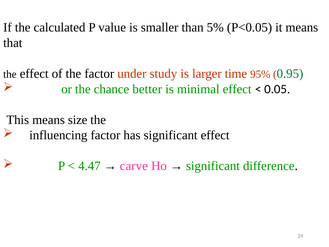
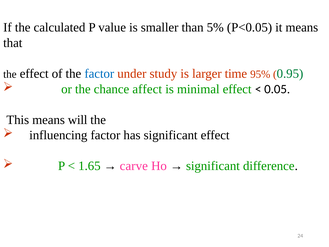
factor colour: black -> blue (99, 74)
better: better -> affect (147, 89)
size: size -> will (78, 120)
4.47: 4.47 -> 1.65 (89, 166)
